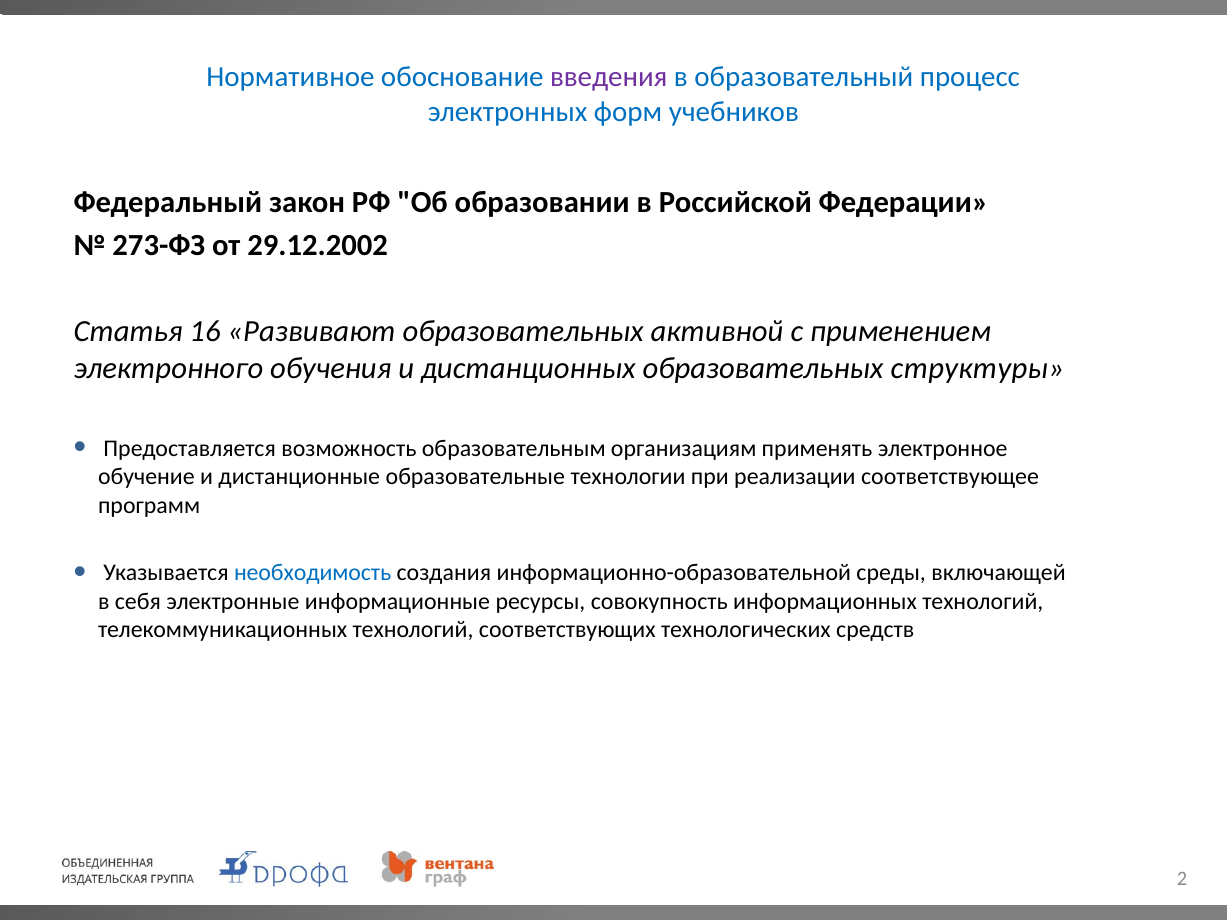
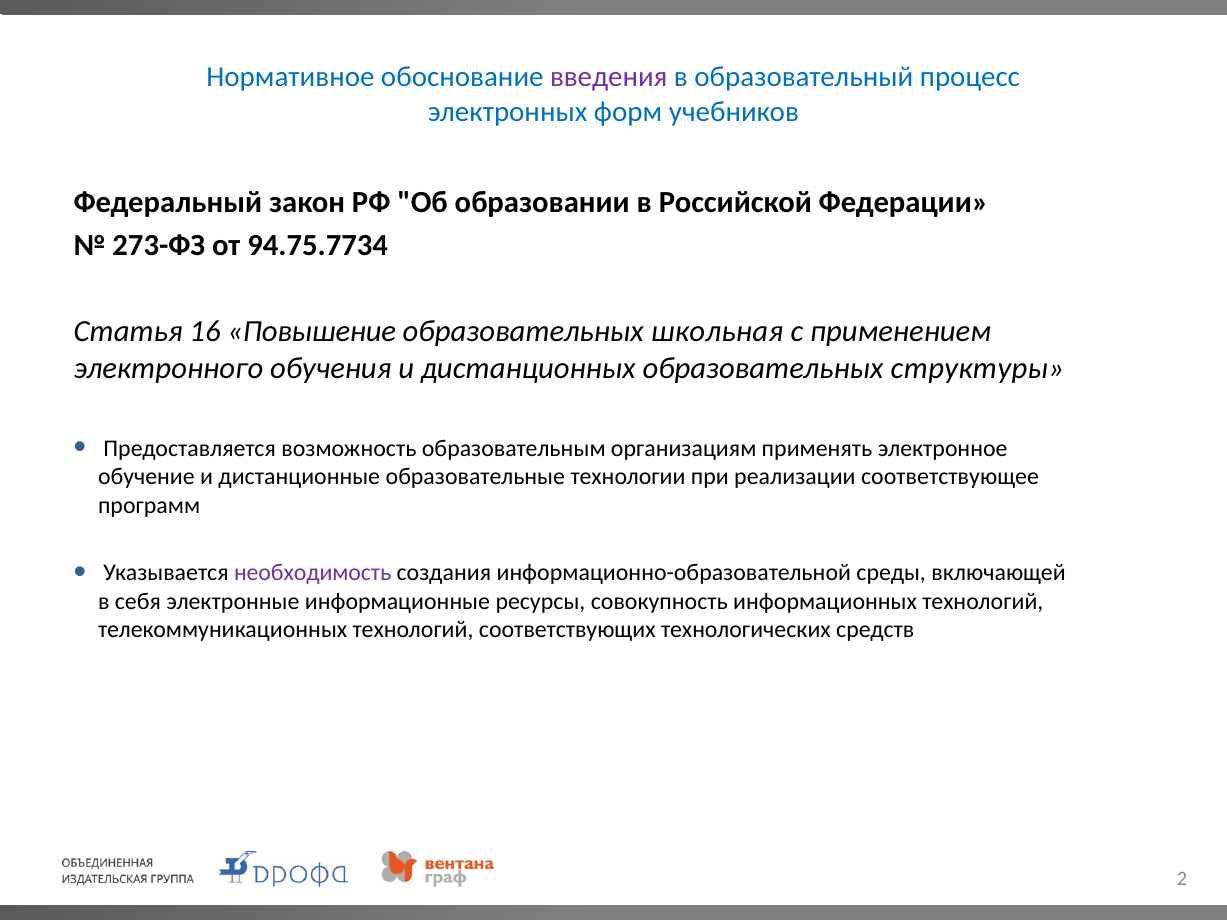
29.12.2002: 29.12.2002 -> 94.75.7734 (318, 246)
Развивают: Развивают -> Повышение (312, 332)
активной: активной -> школьная (717, 332)
необходимость colour: blue -> purple (313, 573)
